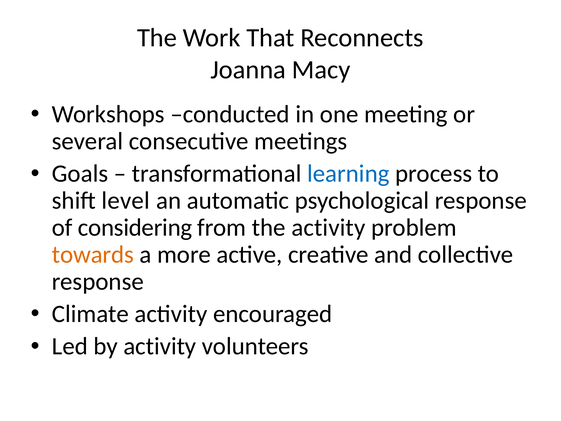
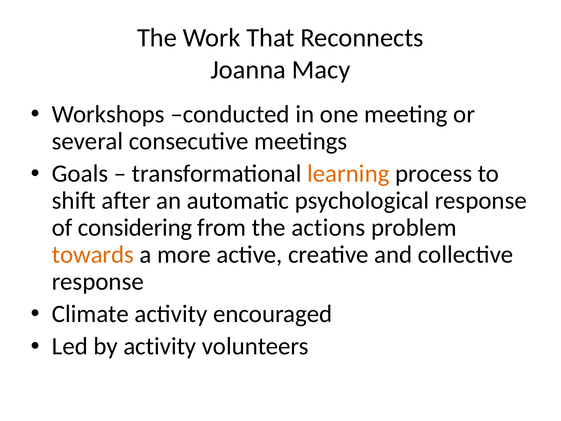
learning colour: blue -> orange (348, 174)
level: level -> after (126, 201)
the activity: activity -> actions (328, 228)
